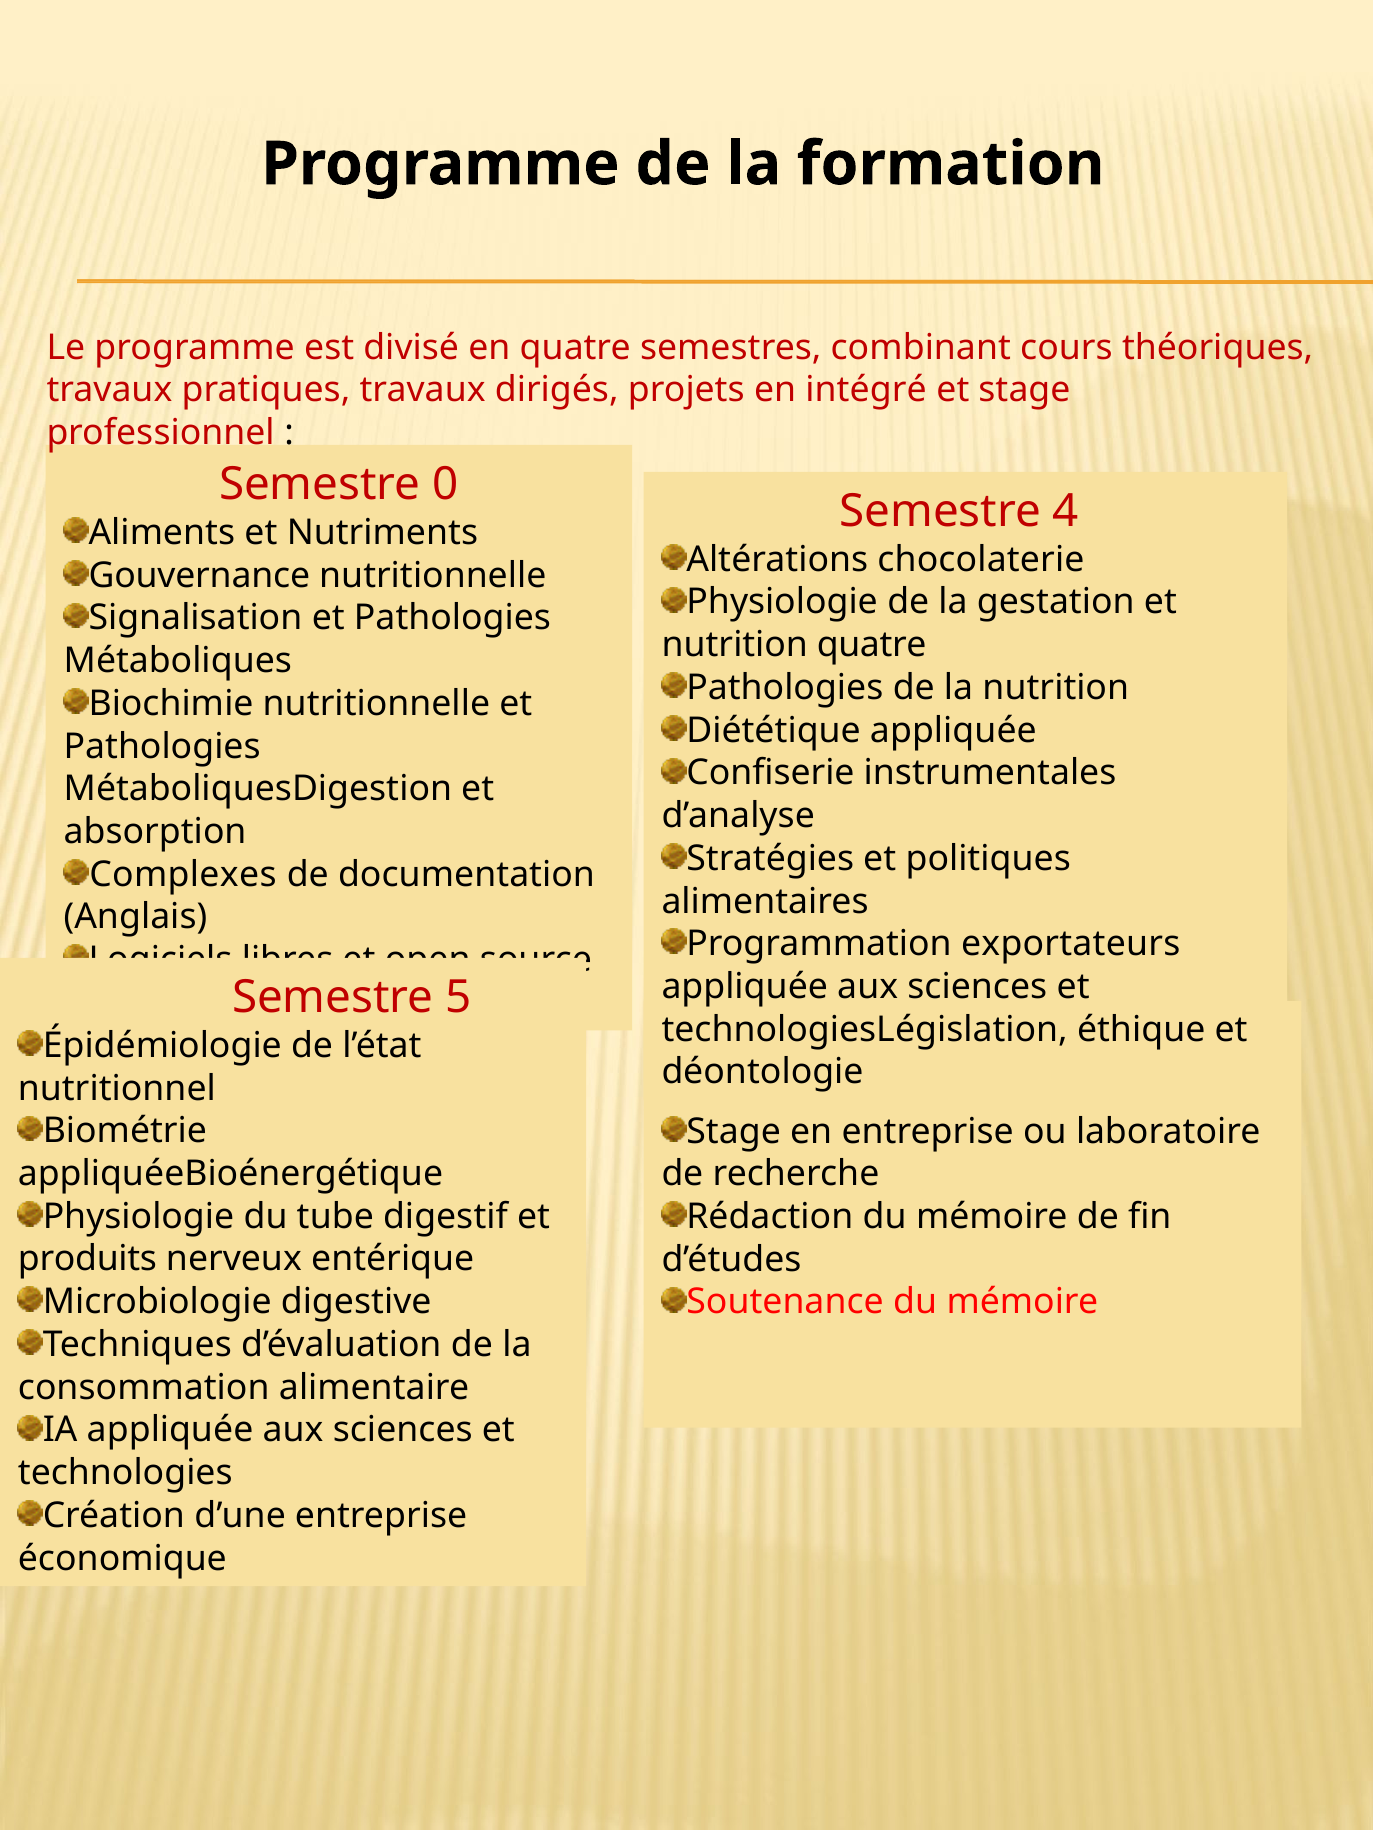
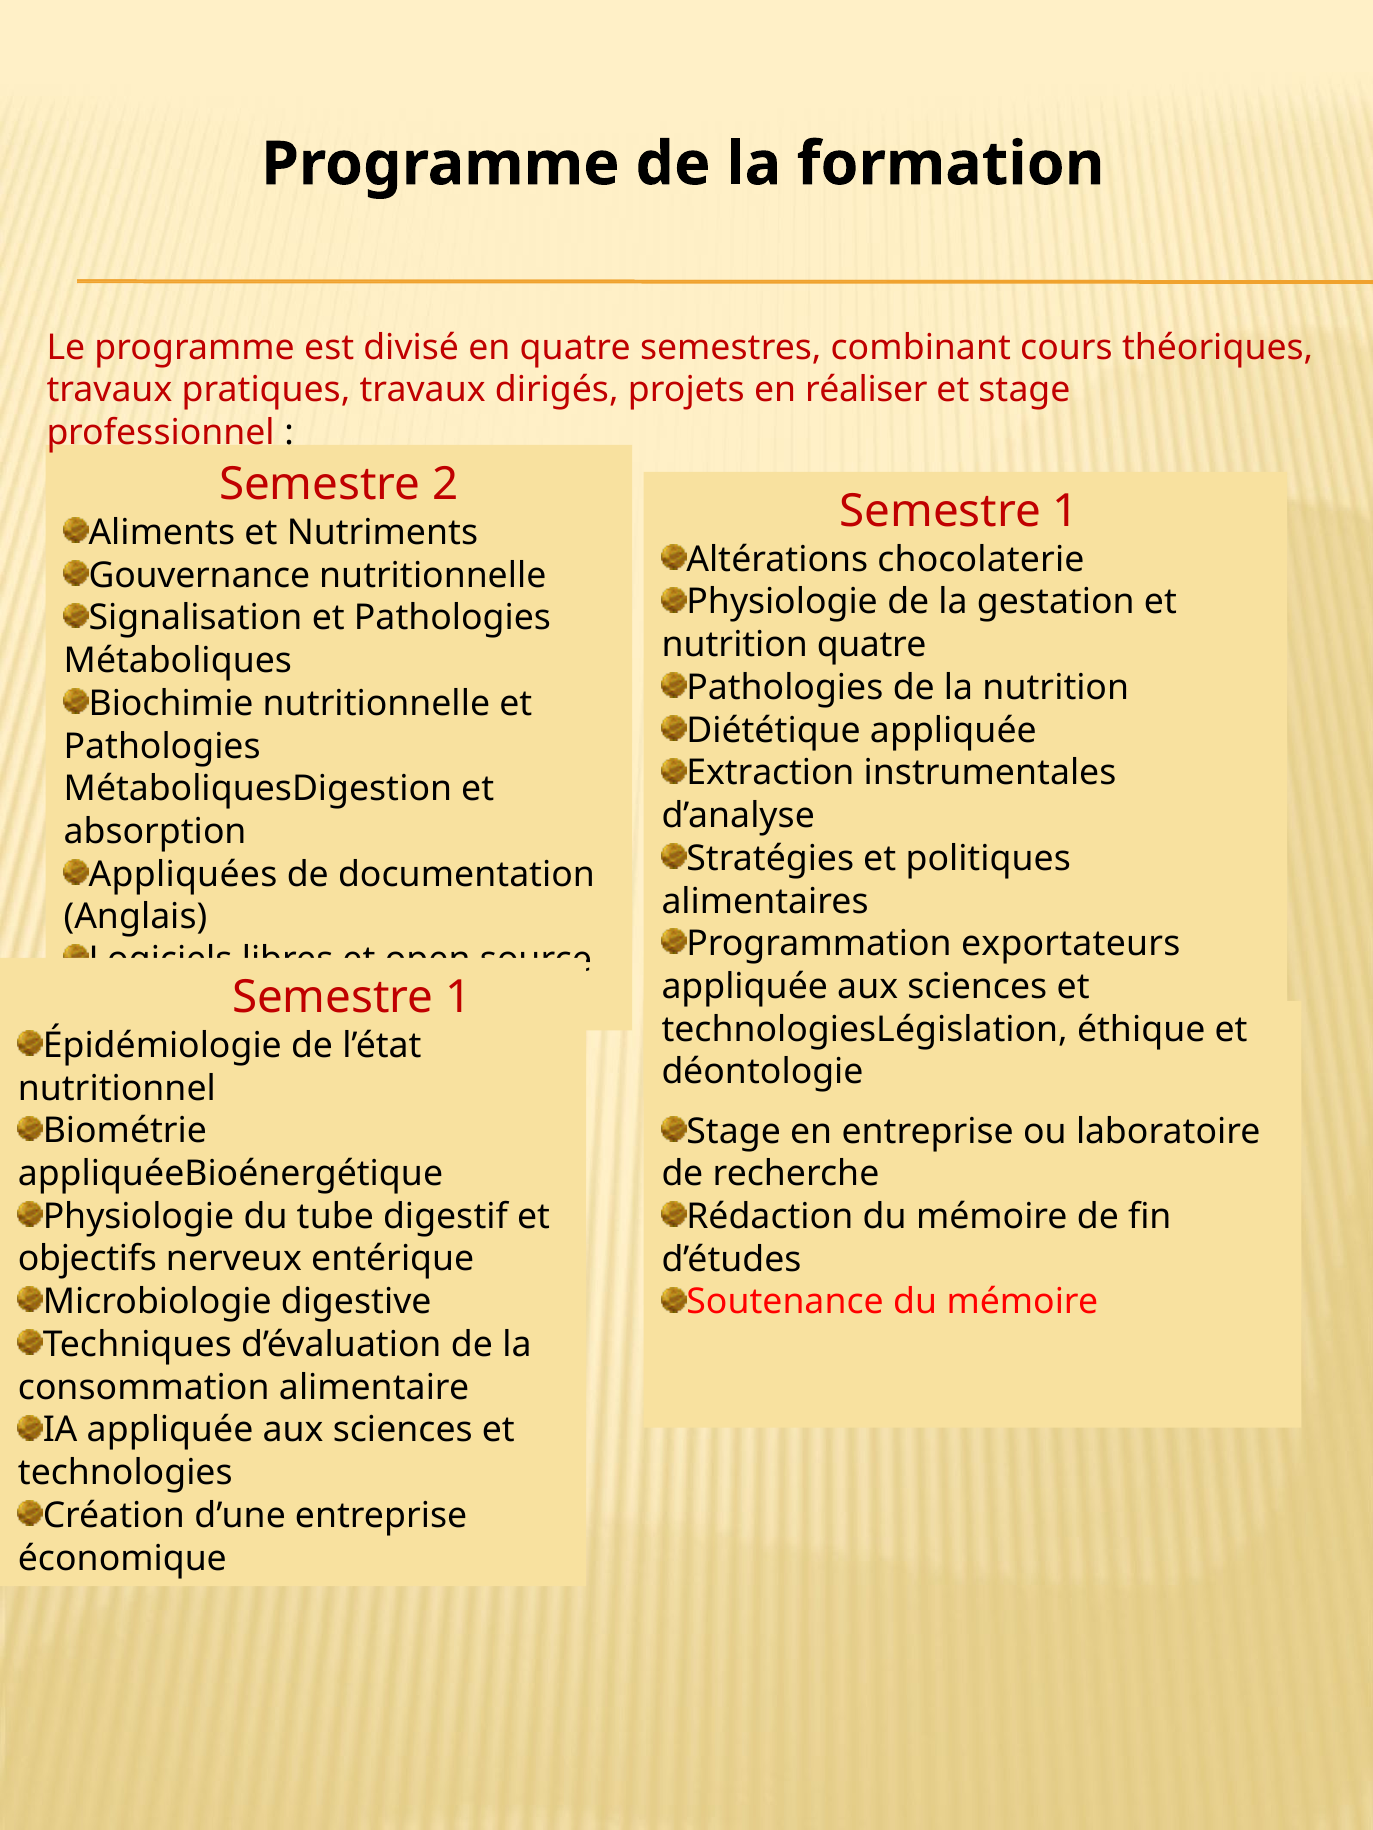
intégré: intégré -> réaliser (866, 390)
0: 0 -> 2 (446, 485)
4: 4 -> 1 (1066, 512)
Confiserie: Confiserie -> Extraction (770, 773)
Complexes: Complexes -> Appliquées (183, 875)
5: 5 -> 1 (459, 998)
produits: produits -> objectifs (87, 1260)
